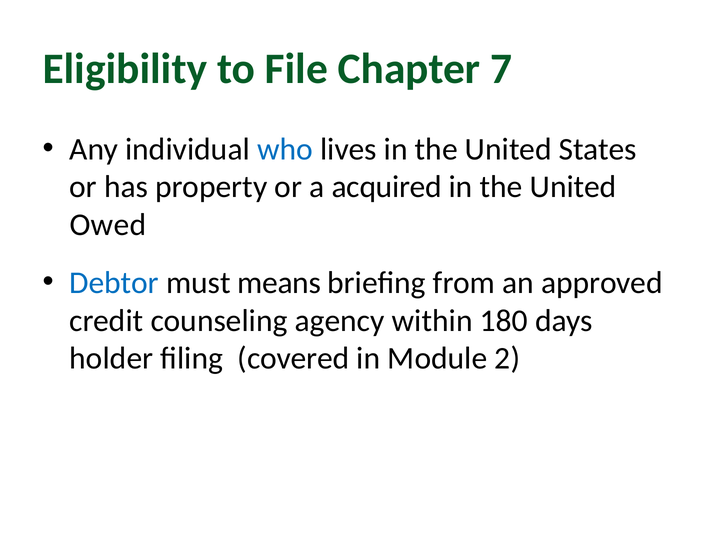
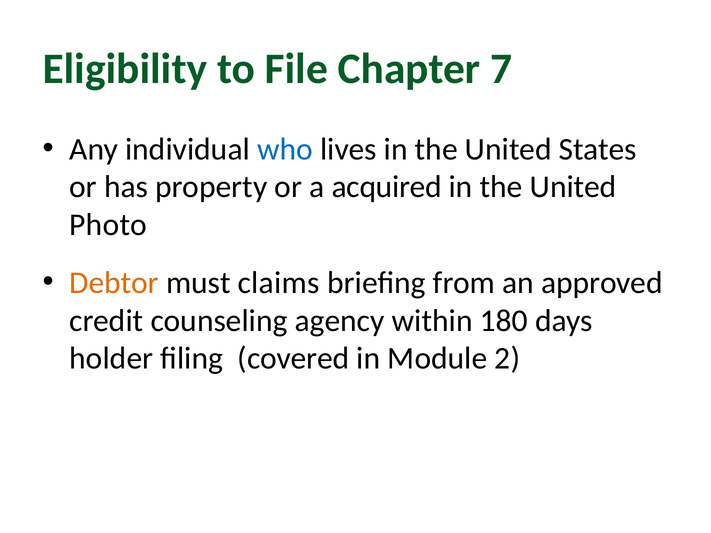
Owed: Owed -> Photo (108, 225)
Debtor colour: blue -> orange (114, 283)
means: means -> claims (279, 283)
